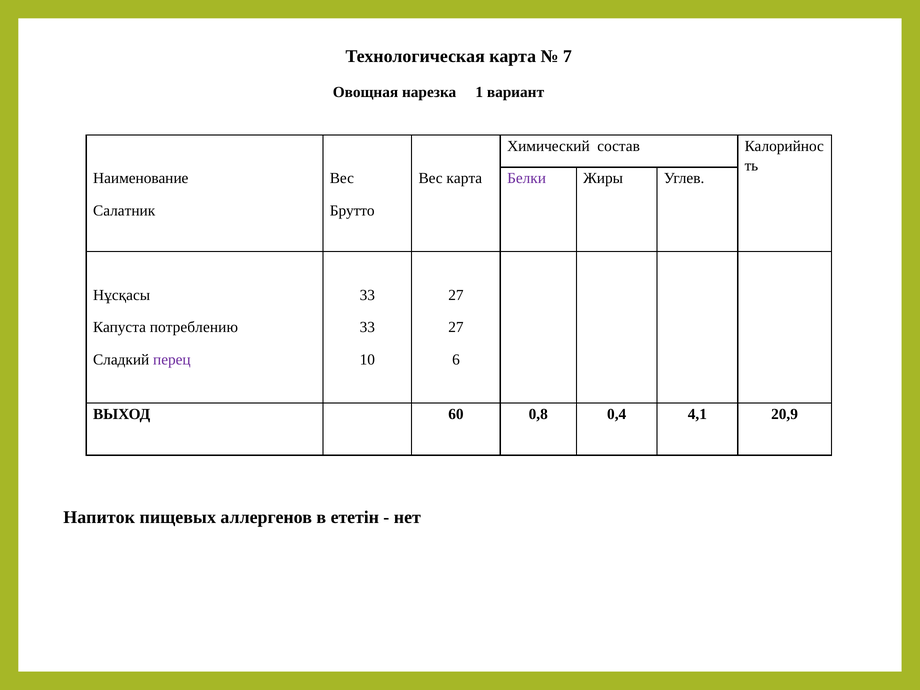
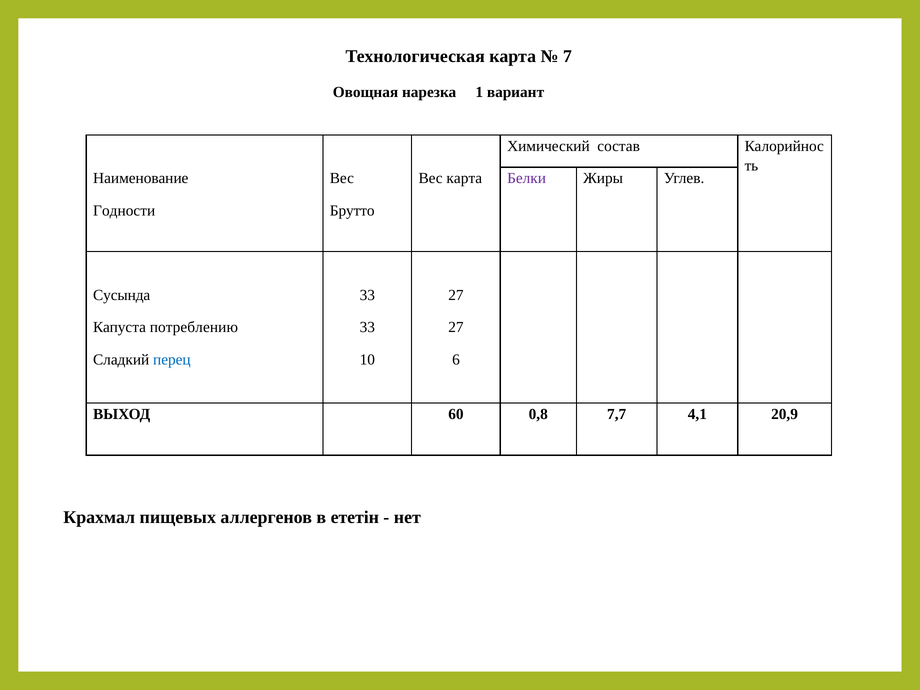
Салатник: Салатник -> Годности (124, 211)
Нұсқасы: Нұсқасы -> Сусында (122, 295)
перец colour: purple -> blue (172, 360)
0,4: 0,4 -> 7,7 (617, 414)
Напиток: Напиток -> Крахмал (99, 517)
